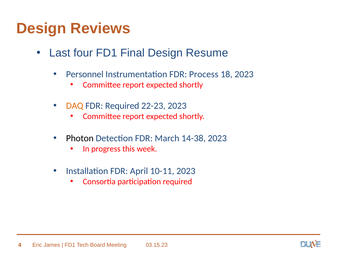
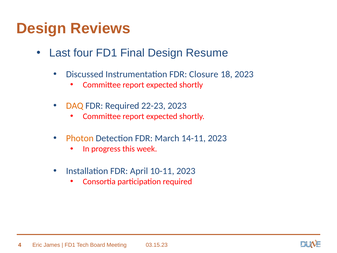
Personnel: Personnel -> Discussed (85, 74)
Process: Process -> Closure (204, 74)
Photon colour: black -> orange (80, 138)
14-38: 14-38 -> 14-11 (194, 138)
